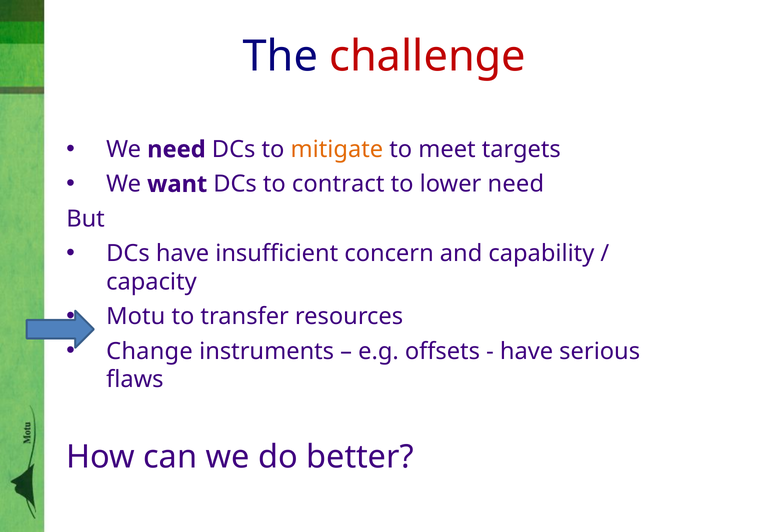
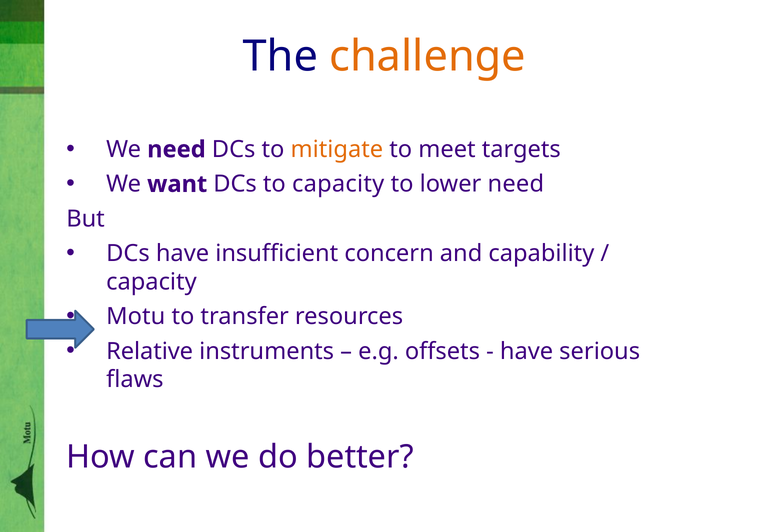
challenge colour: red -> orange (428, 56)
to contract: contract -> capacity (338, 184)
Change: Change -> Relative (150, 351)
